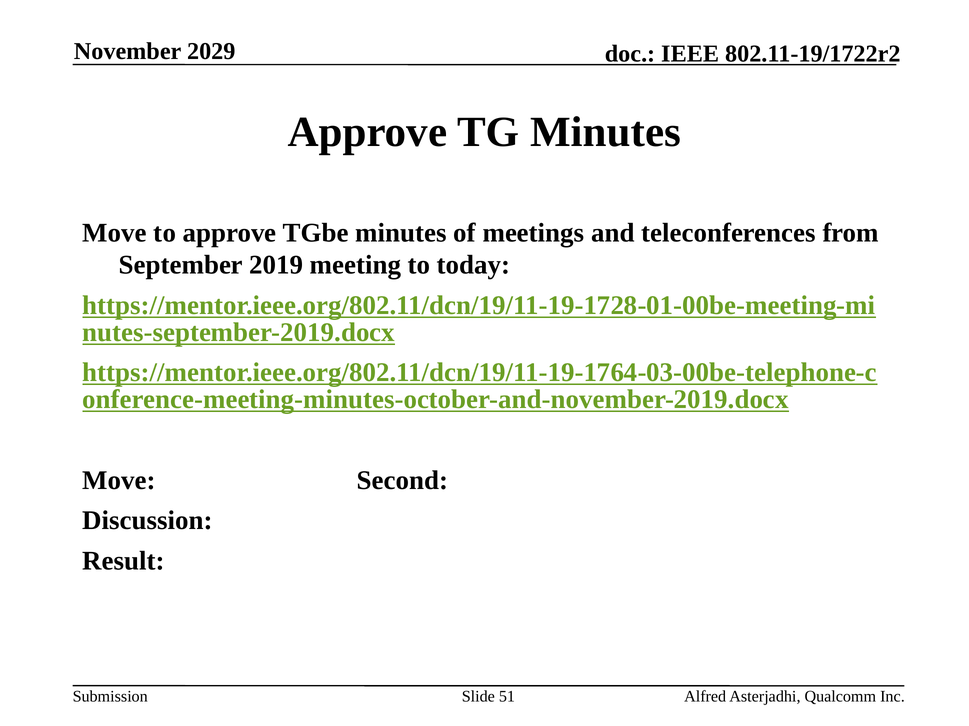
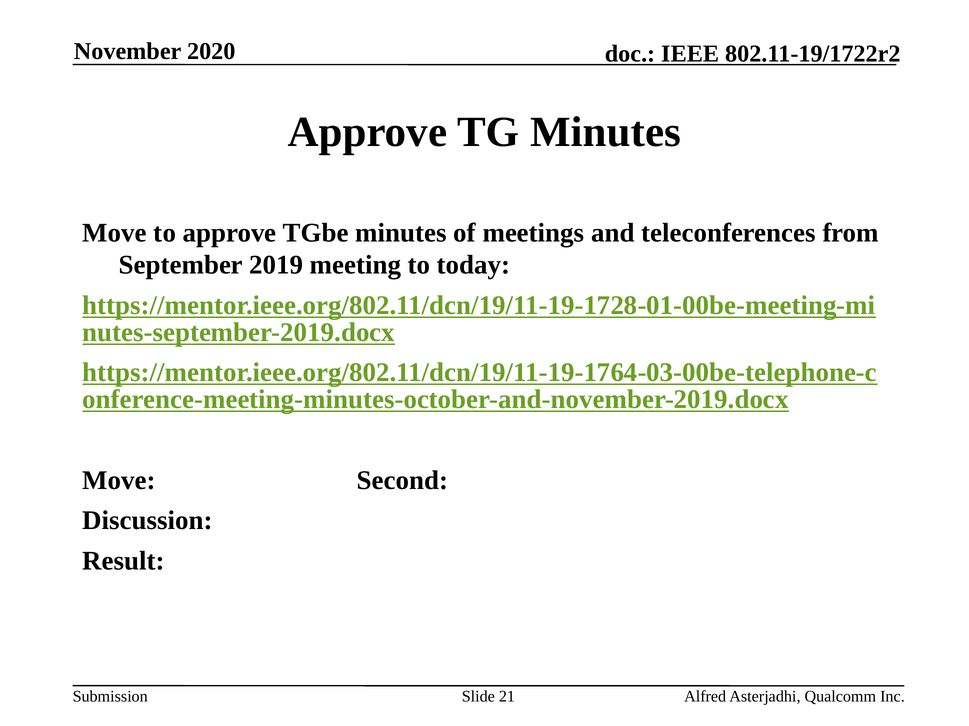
2029: 2029 -> 2020 (211, 51)
51: 51 -> 21 (507, 697)
